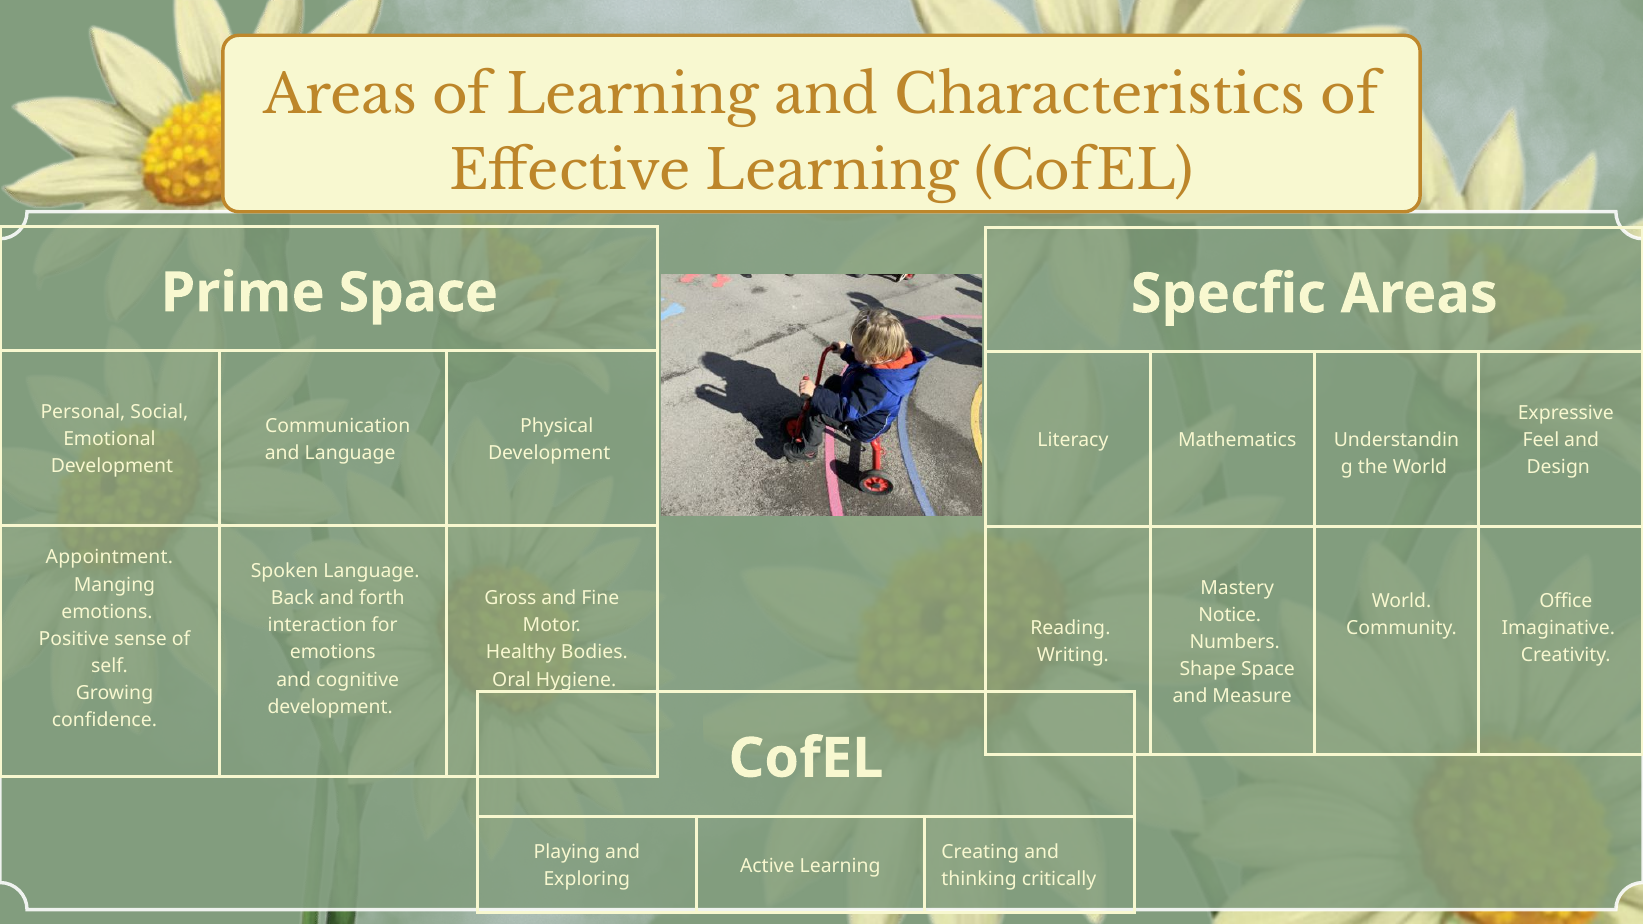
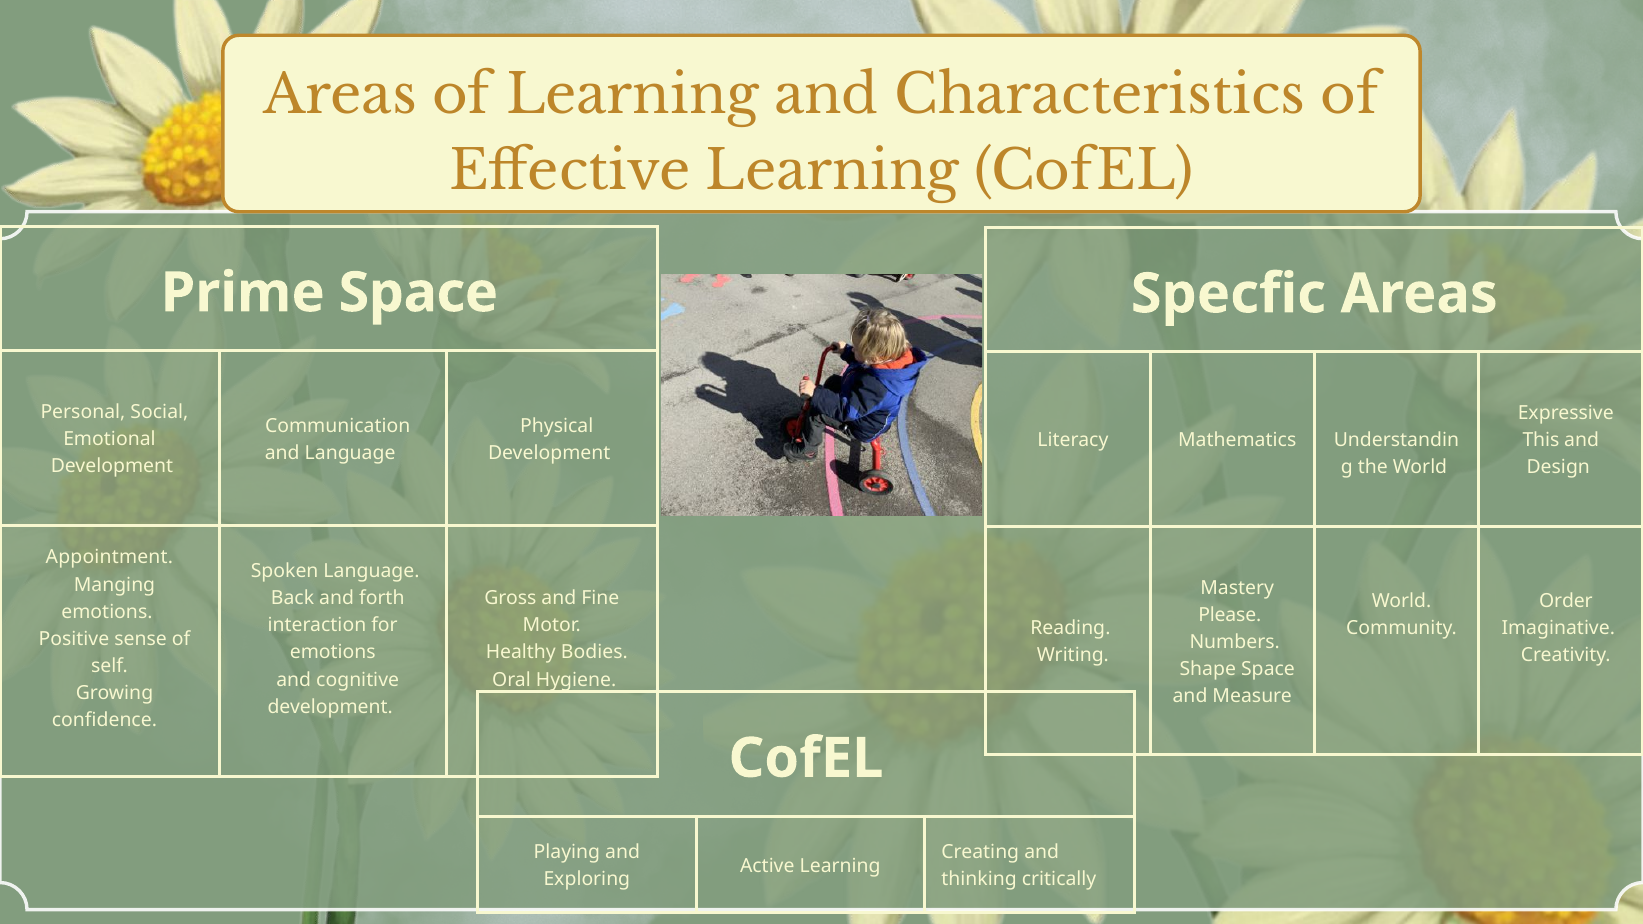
Feel: Feel -> This (1541, 441)
Office: Office -> Order (1566, 601)
Notice: Notice -> Please (1230, 615)
